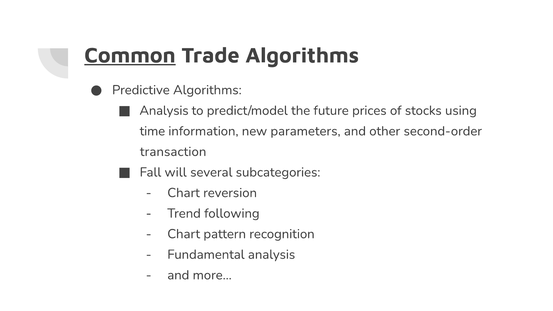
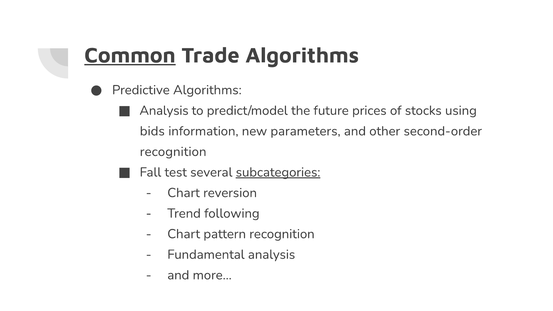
time: time -> bids (152, 131)
transaction: transaction -> recognition (173, 152)
will: will -> test (176, 172)
subcategories underline: none -> present (278, 172)
